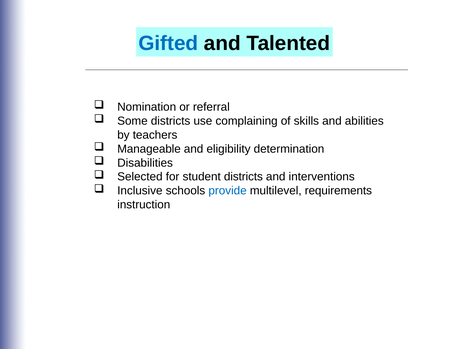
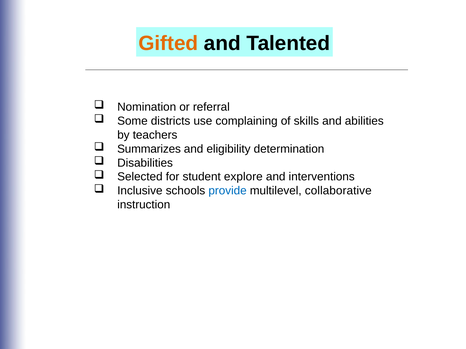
Gifted colour: blue -> orange (168, 43)
Manageable: Manageable -> Summarizes (149, 149)
student districts: districts -> explore (243, 177)
requirements: requirements -> collaborative (338, 191)
